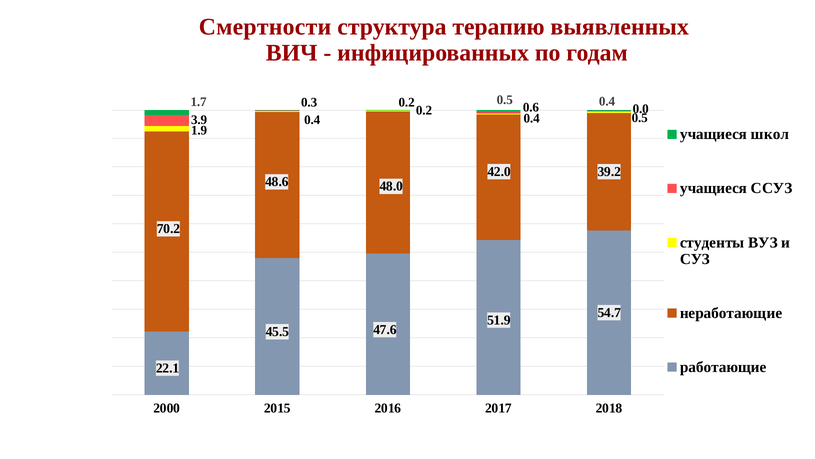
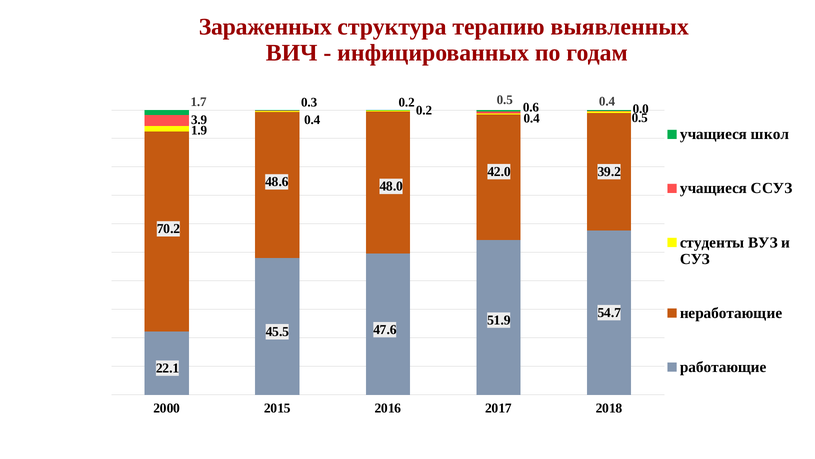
Смертности: Смертности -> Зараженных (265, 27)
